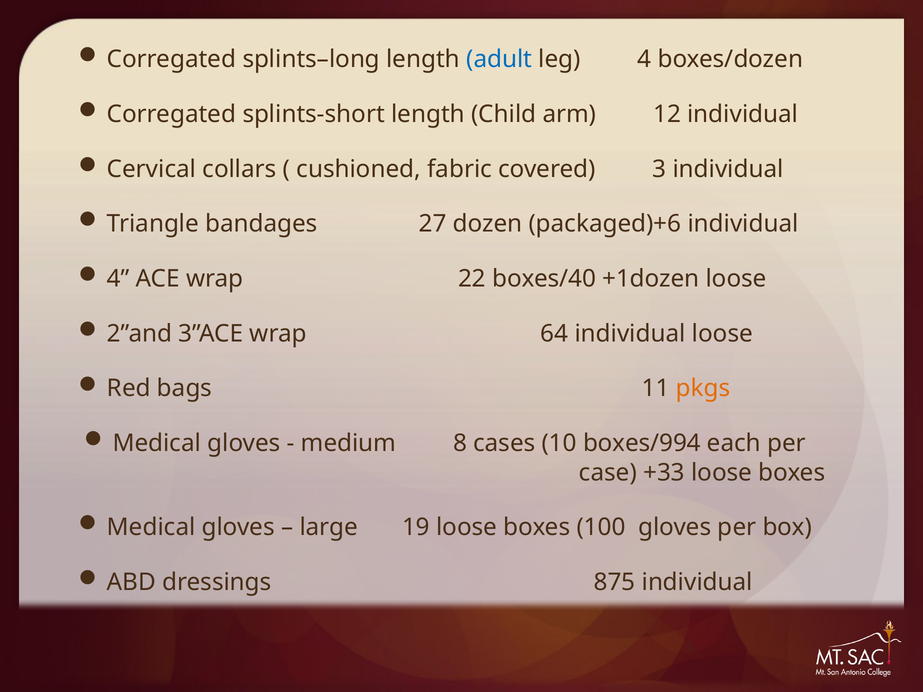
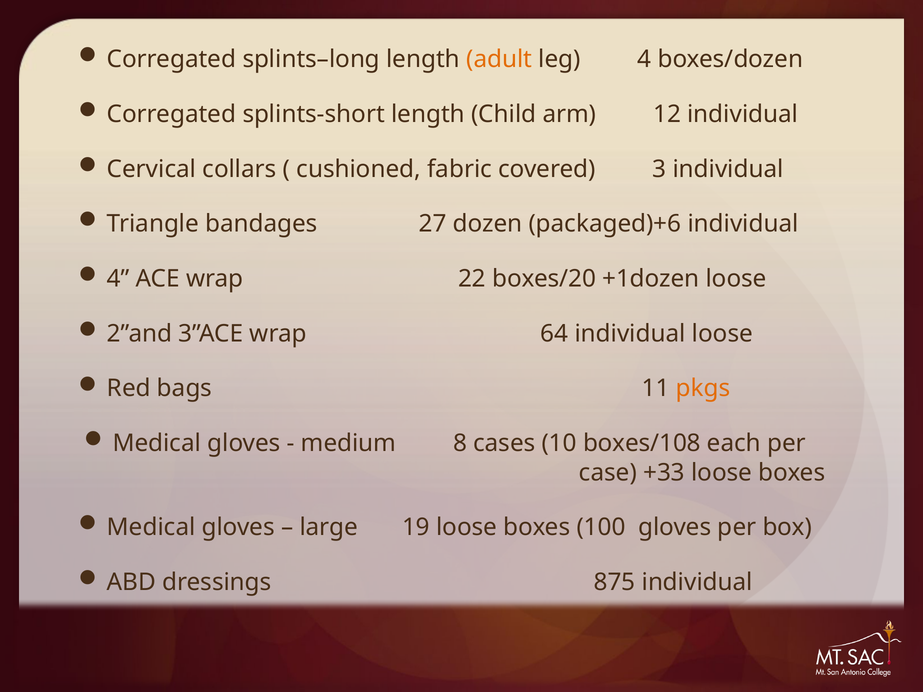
adult colour: blue -> orange (499, 59)
boxes/40: boxes/40 -> boxes/20 (544, 279)
boxes/994: boxes/994 -> boxes/108 (642, 443)
